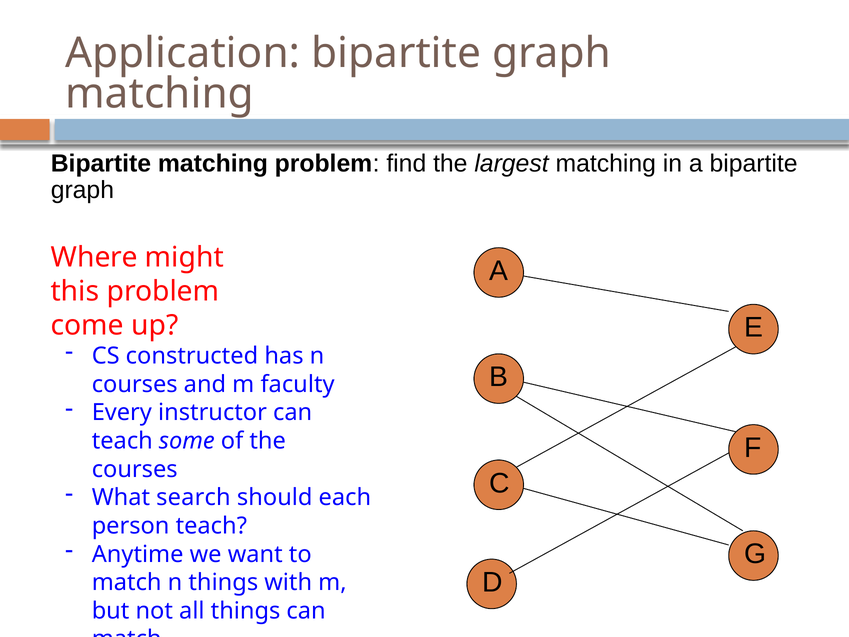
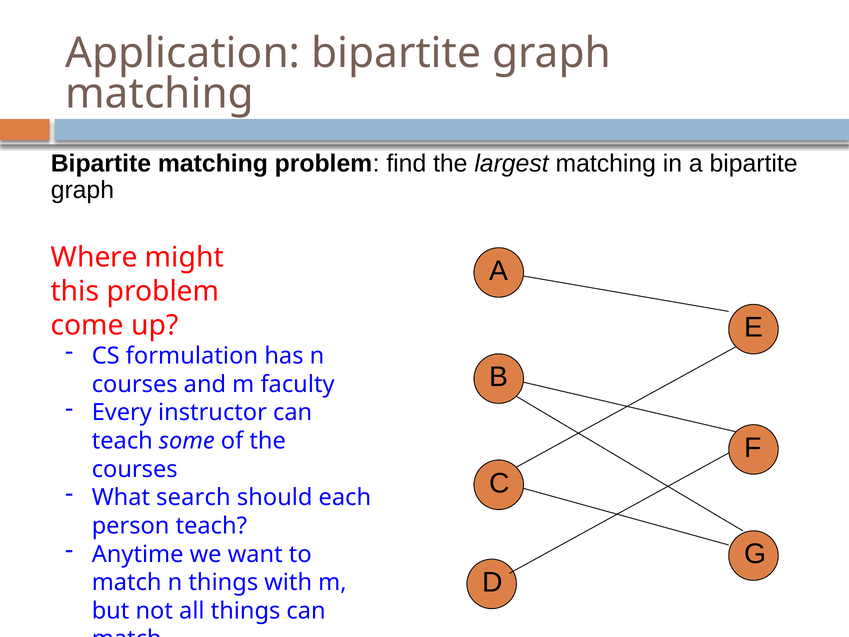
constructed: constructed -> formulation (192, 356)
